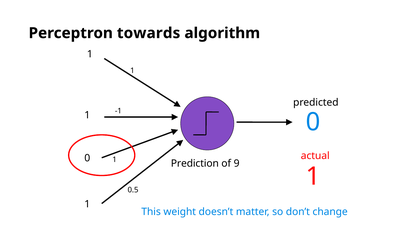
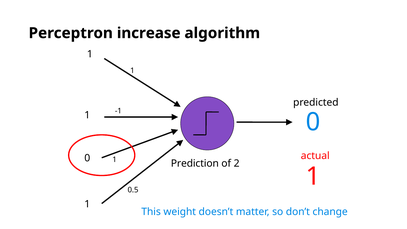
towards: towards -> increase (149, 33)
9: 9 -> 2 (237, 163)
